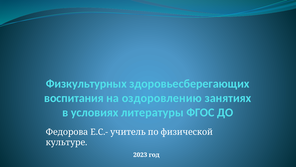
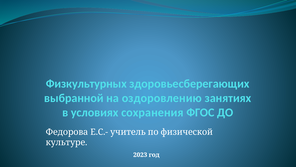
воспитания: воспитания -> выбранной (74, 98)
литературы: литературы -> сохранения (152, 112)
